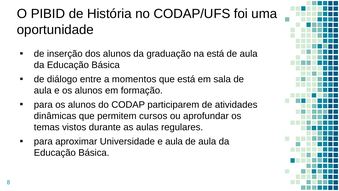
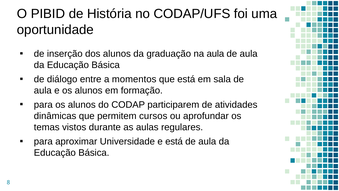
na está: está -> aula (215, 54)
e aula: aula -> está (174, 141)
